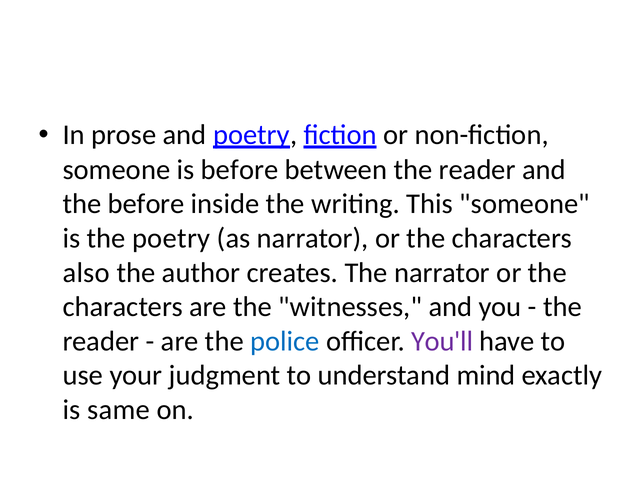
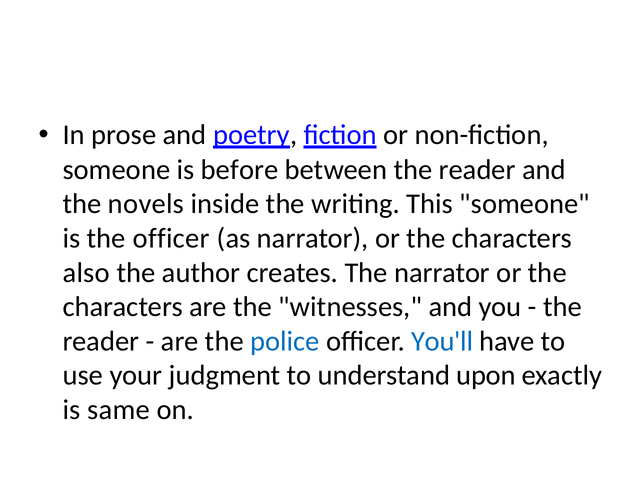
the before: before -> novels (146, 204)
the poetry: poetry -> officer (171, 238)
You'll colour: purple -> blue (442, 341)
mind: mind -> upon (486, 376)
